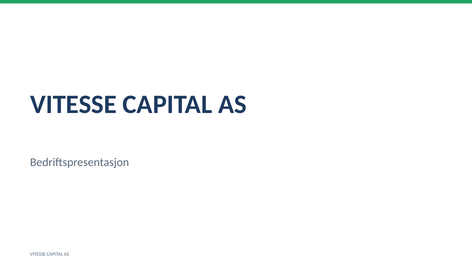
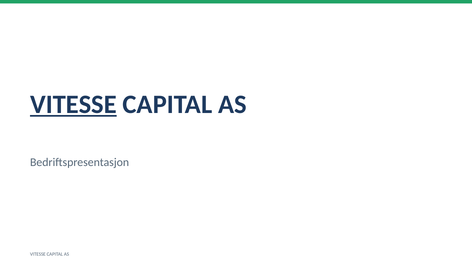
VITESSE underline: none -> present (73, 105)
